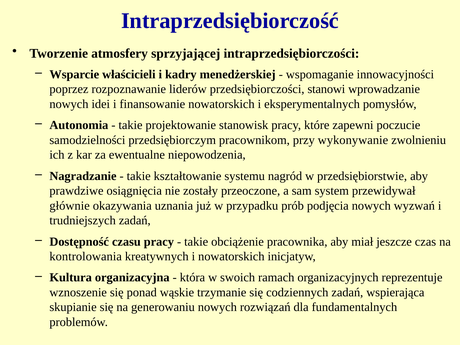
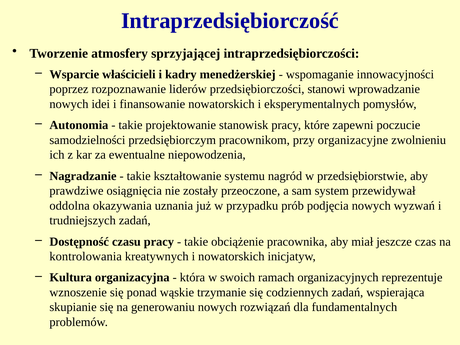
wykonywanie: wykonywanie -> organizacyjne (353, 140)
głównie: głównie -> oddolna (70, 206)
